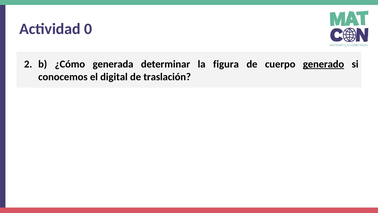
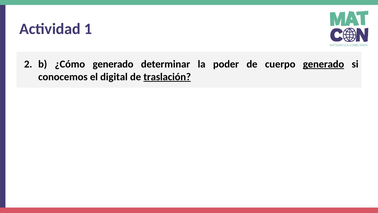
0: 0 -> 1 (88, 29)
¿Cómo generada: generada -> generado (113, 64)
figura: figura -> poder (226, 64)
traslación underline: none -> present (167, 77)
